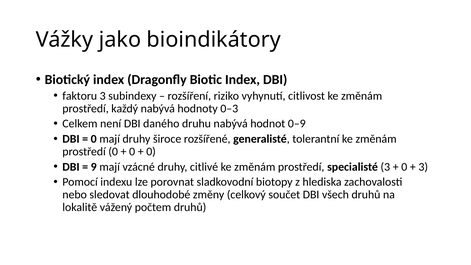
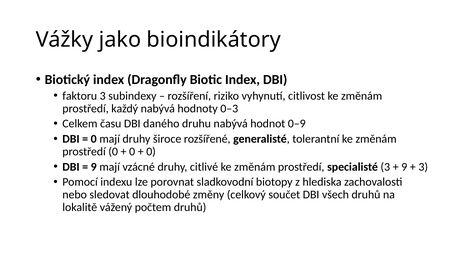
není: není -> času (111, 124)
0: 0 -> 9 (404, 167)
